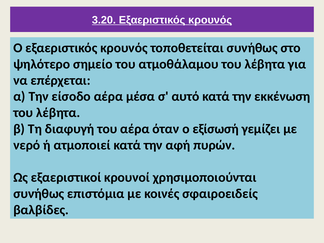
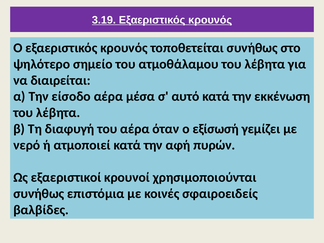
3.20: 3.20 -> 3.19 (104, 20)
επέρχεται: επέρχεται -> διαιρείται (61, 80)
